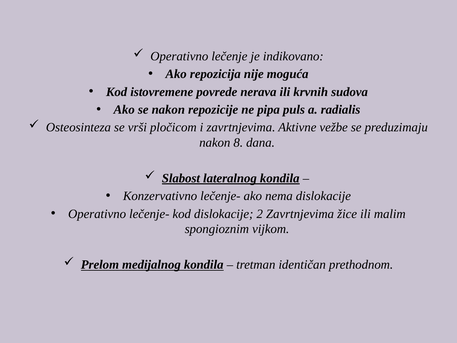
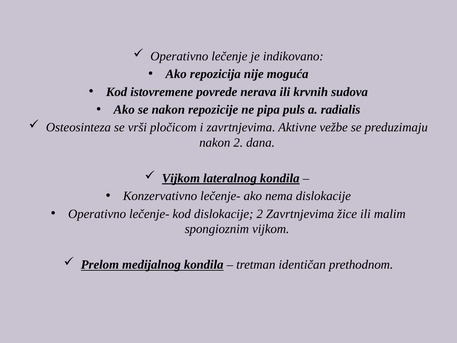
nakon 8: 8 -> 2 (238, 143)
Slabost: Slabost -> Vijkom (181, 178)
